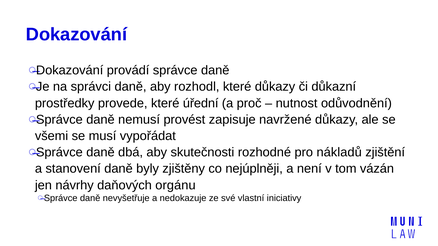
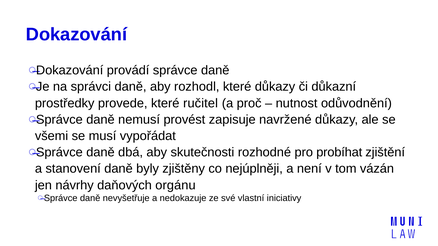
úřední: úřední -> ručitel (201, 103)
nákladů: nákladů -> probíhat (339, 153)
